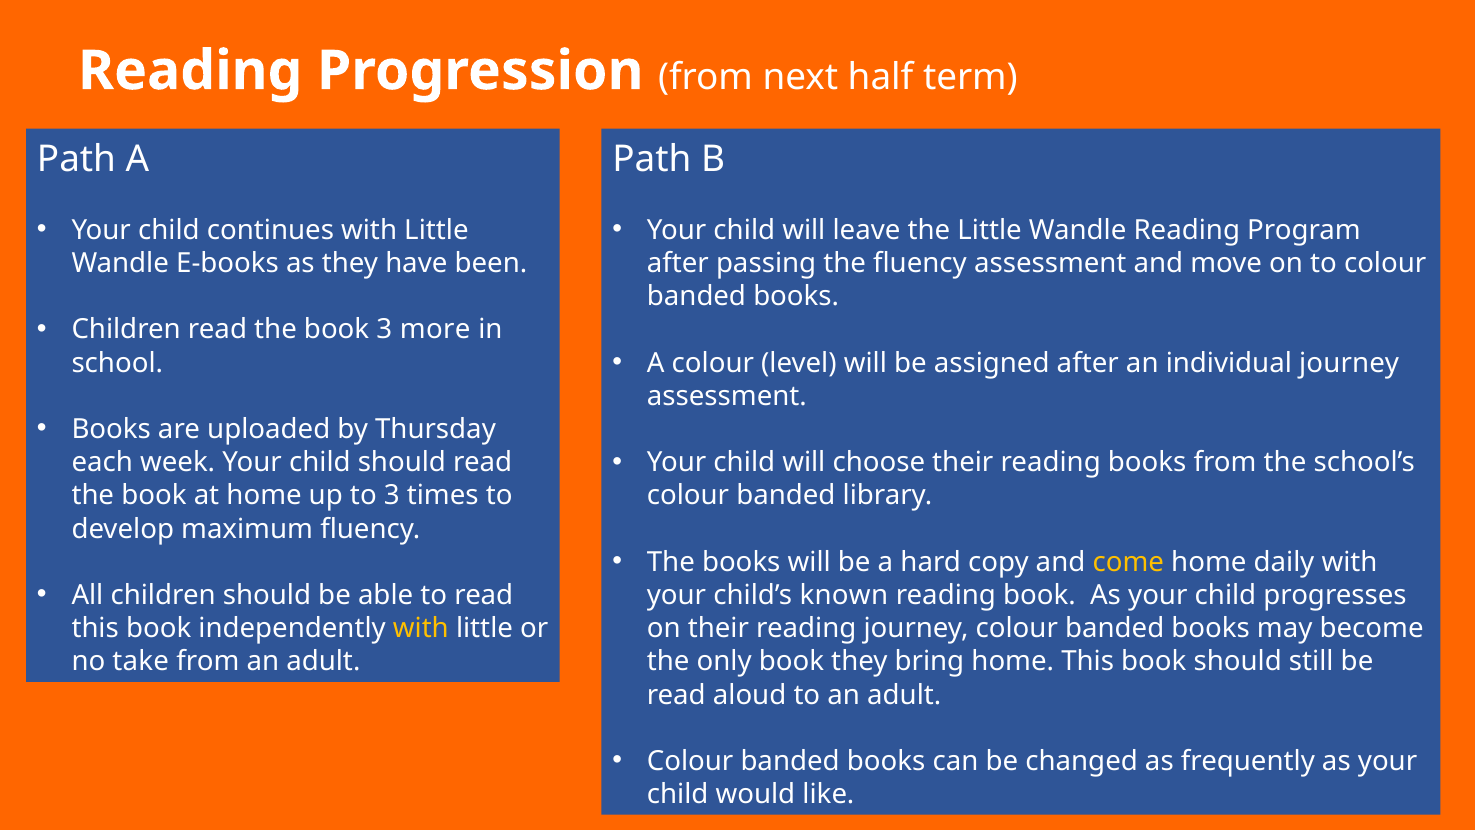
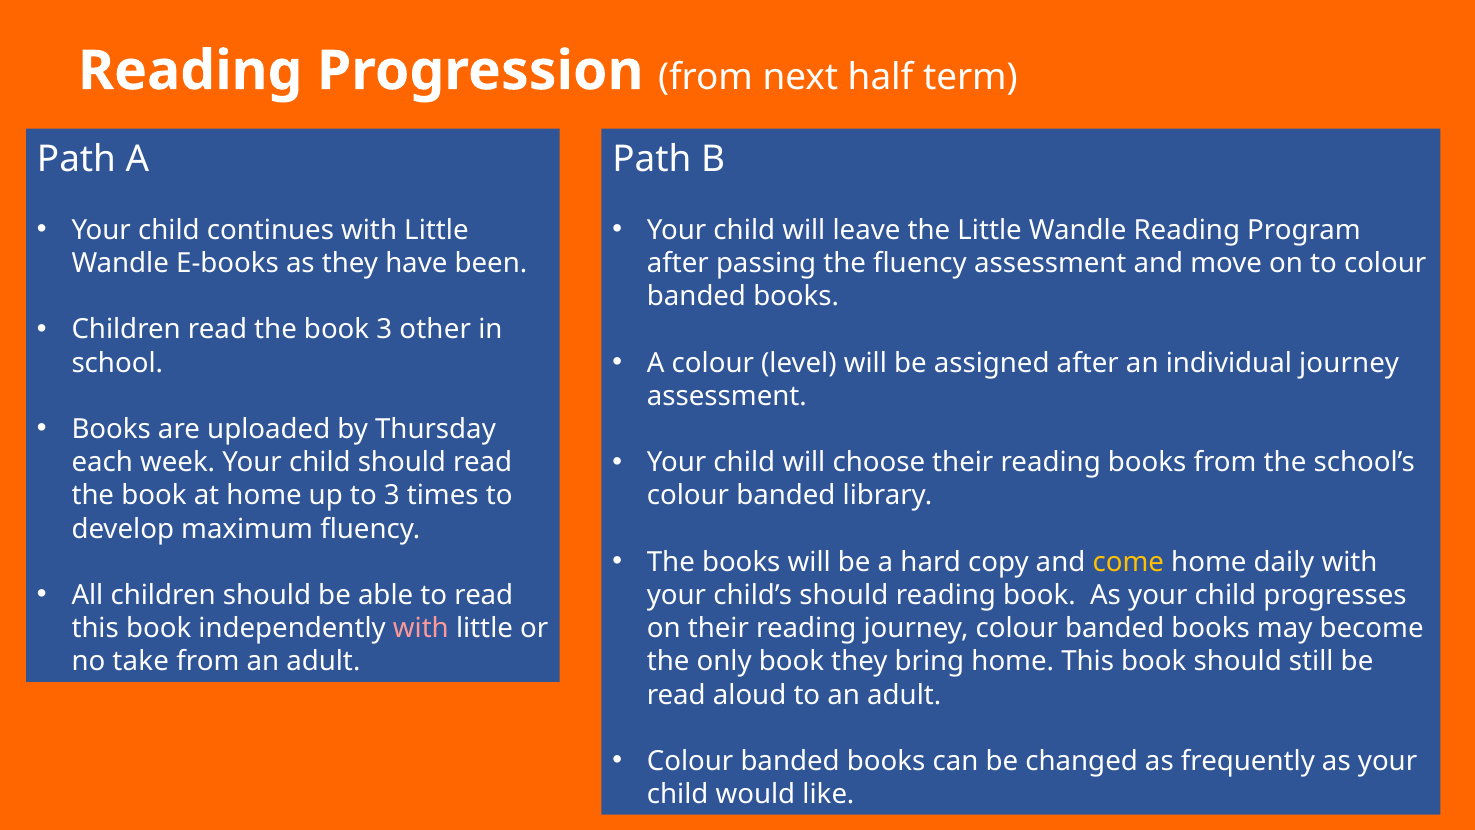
more: more -> other (435, 330)
child’s known: known -> should (844, 595)
with colour: yellow -> pink (421, 628)
